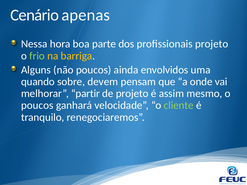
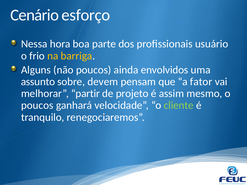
apenas: apenas -> esforço (86, 15)
profissionais projeto: projeto -> usuário (212, 44)
frio colour: light green -> white (37, 56)
quando: quando -> assunto (38, 82)
onde: onde -> fator (201, 82)
